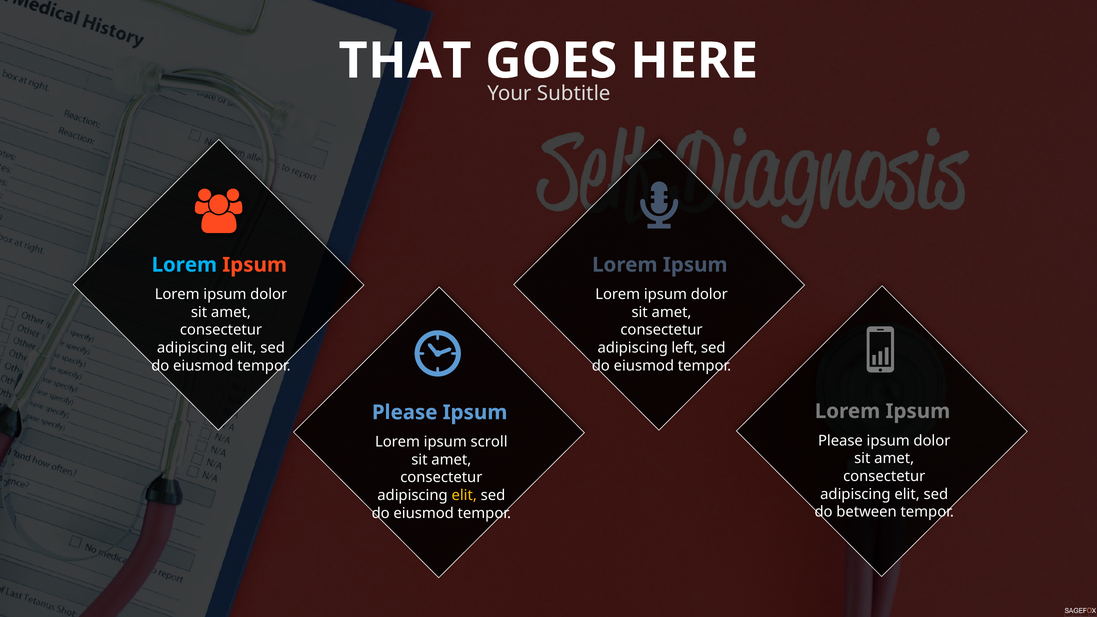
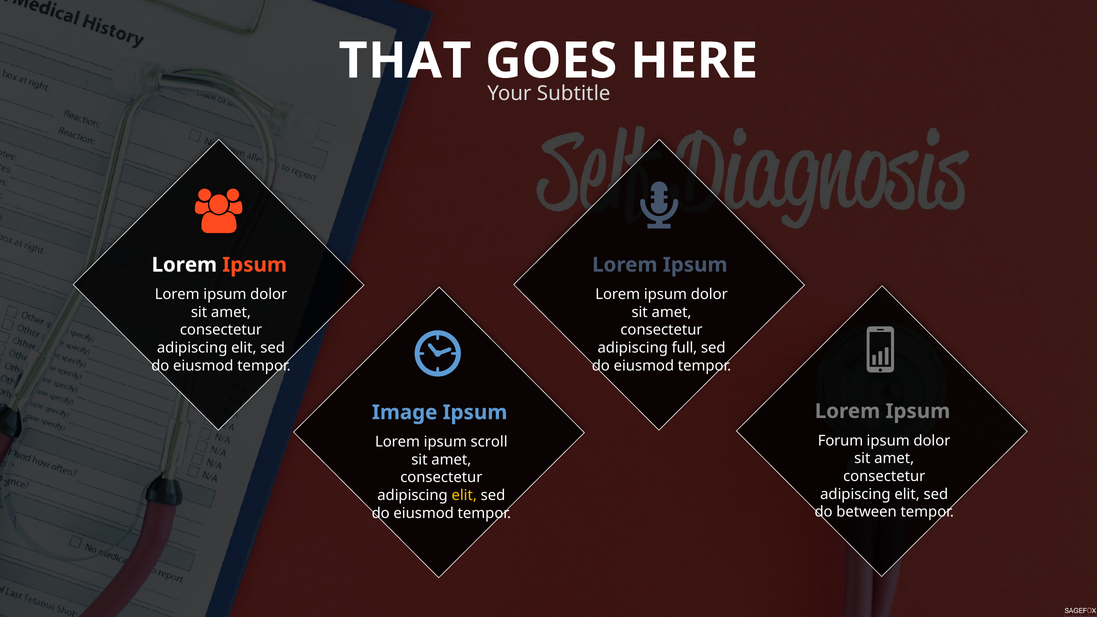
Lorem colour: light blue -> white (184, 265)
left: left -> full (684, 348)
Please: Please -> Image (405, 412)
Please: Please -> Forum (840, 441)
